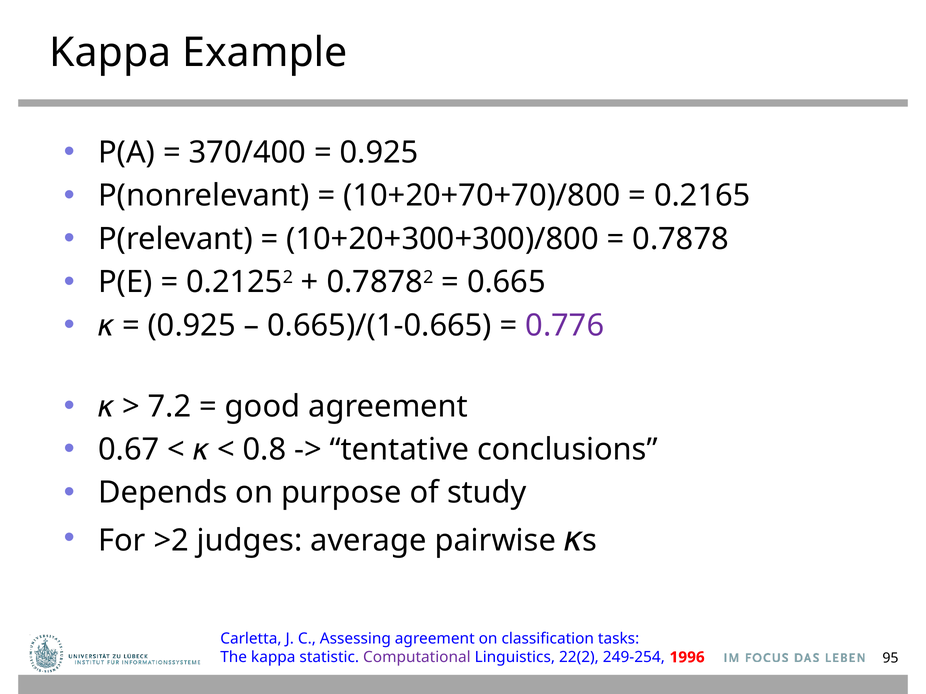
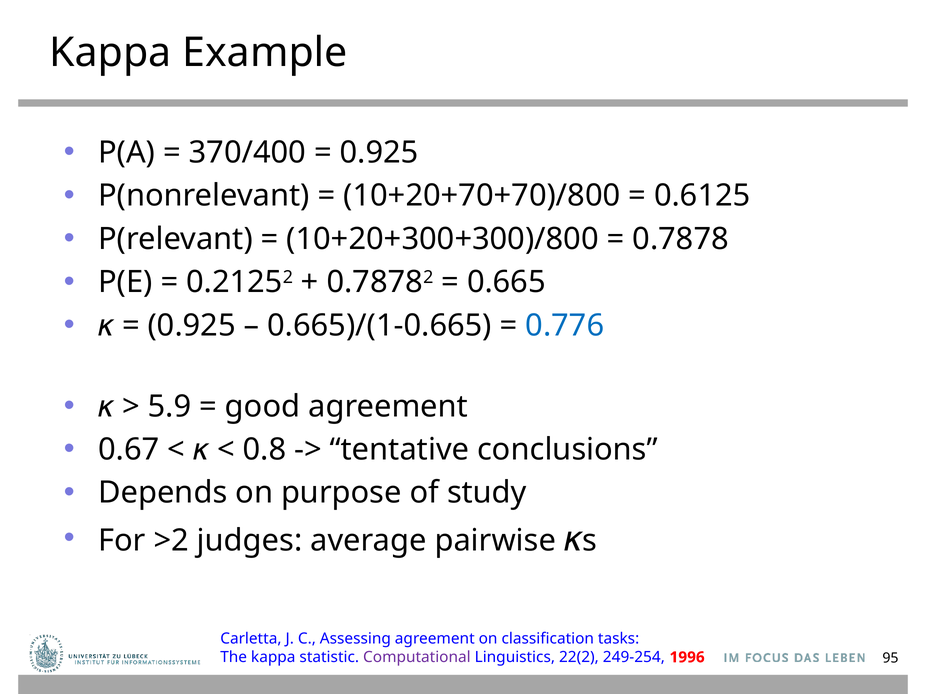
0.2165: 0.2165 -> 0.6125 (702, 196)
0.776 colour: purple -> blue (565, 326)
7.2: 7.2 -> 5.9 (170, 407)
